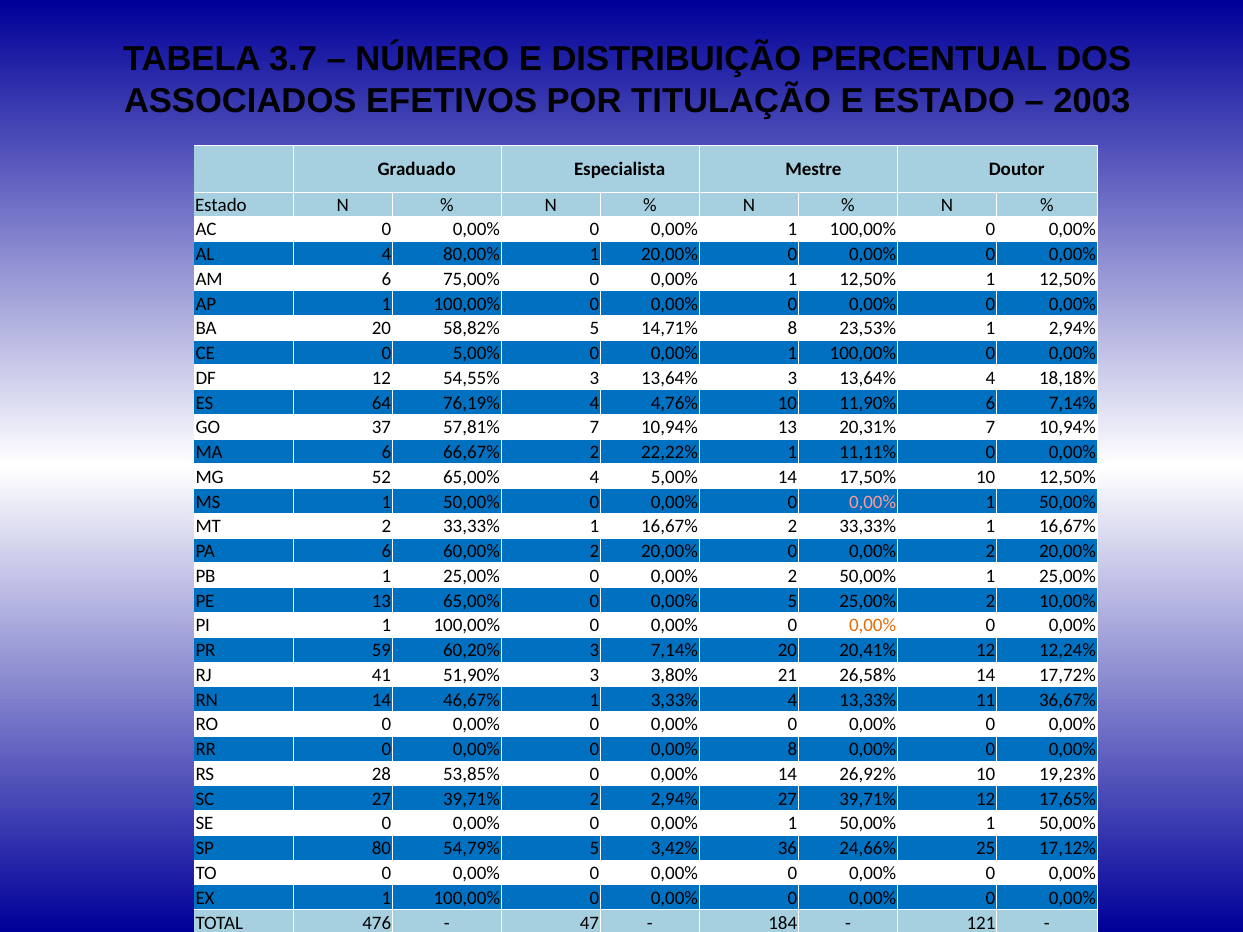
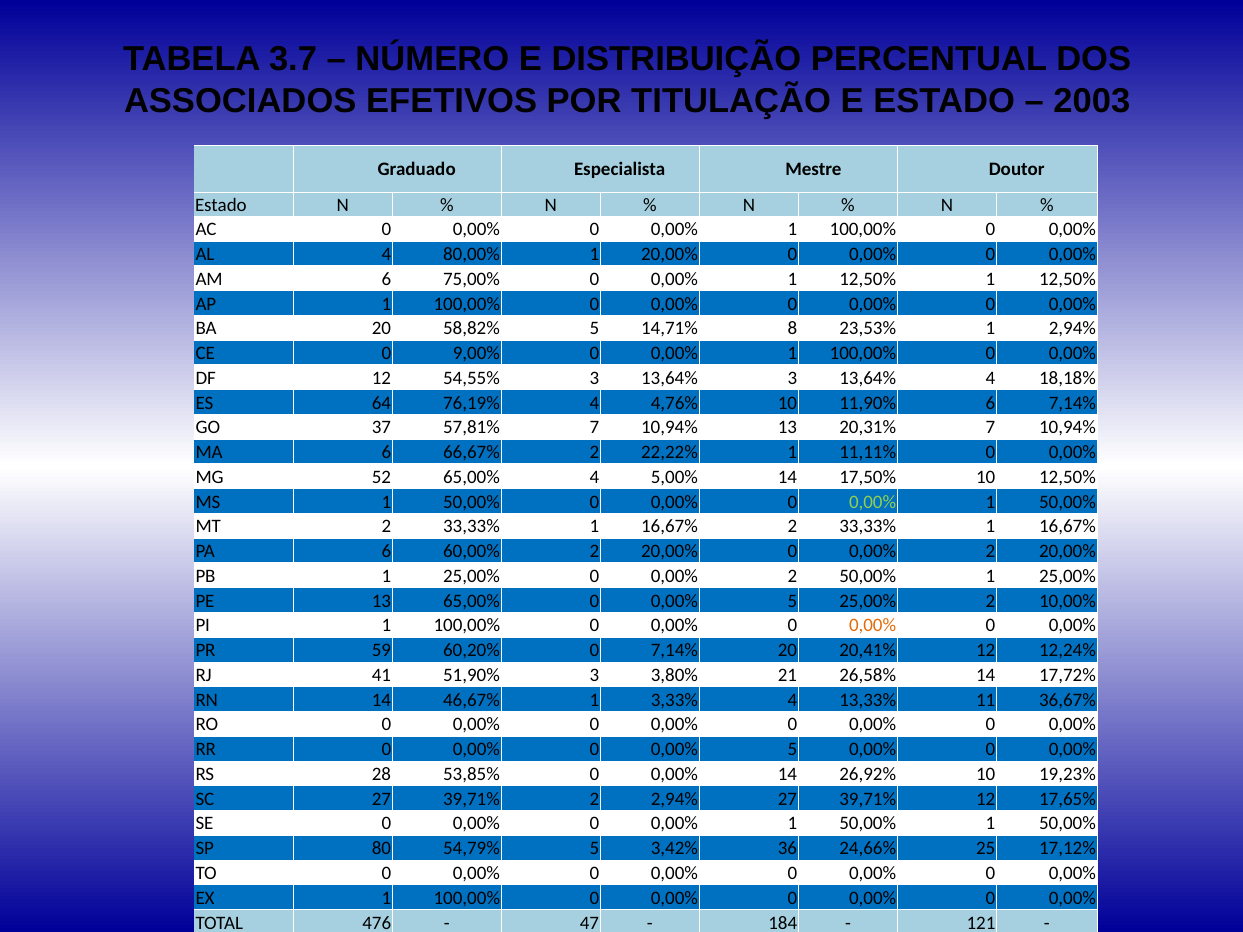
0 5,00%: 5,00% -> 9,00% (476, 353)
0,00% colour: pink -> light green (873, 502)
60,20% 3: 3 -> 0 (594, 651)
0,00% 0 0,00% 8: 8 -> 5 (792, 750)
